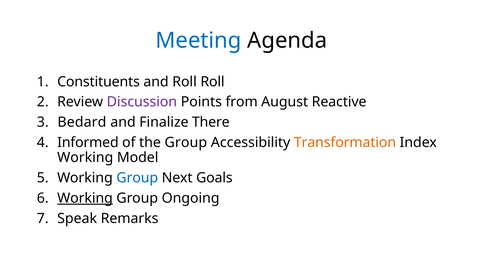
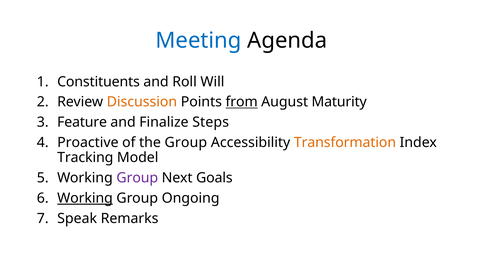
Roll Roll: Roll -> Will (212, 82)
Discussion colour: purple -> orange (142, 102)
from underline: none -> present (242, 102)
Reactive: Reactive -> Maturity (339, 102)
Bedard: Bedard -> Feature (82, 122)
There: There -> Steps (211, 122)
Informed: Informed -> Proactive (88, 142)
Working: Working -> Tracking (85, 157)
Group colour: blue -> purple (137, 178)
